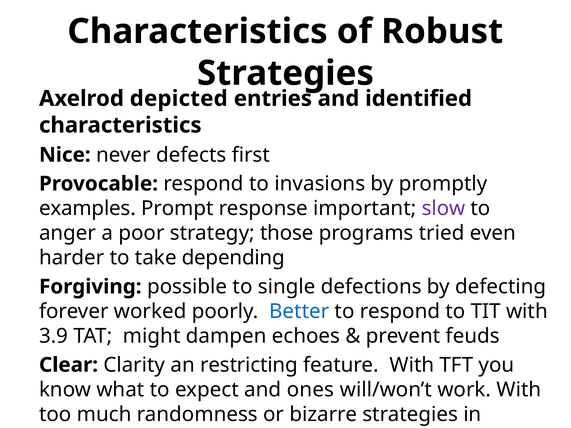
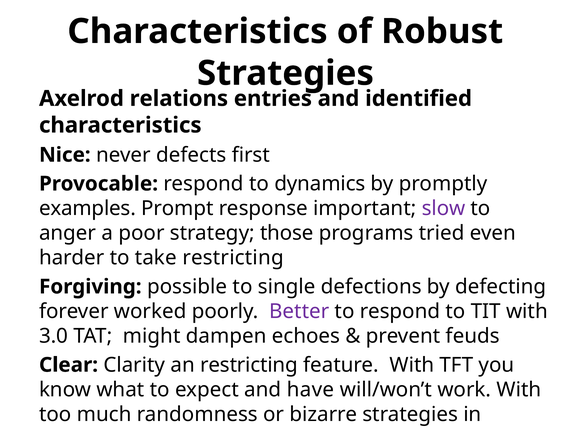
depicted: depicted -> relations (179, 99)
invasions: invasions -> dynamics (320, 184)
take depending: depending -> restricting (233, 258)
Better colour: blue -> purple (299, 312)
3.9: 3.9 -> 3.0 (54, 336)
ones: ones -> have (310, 390)
